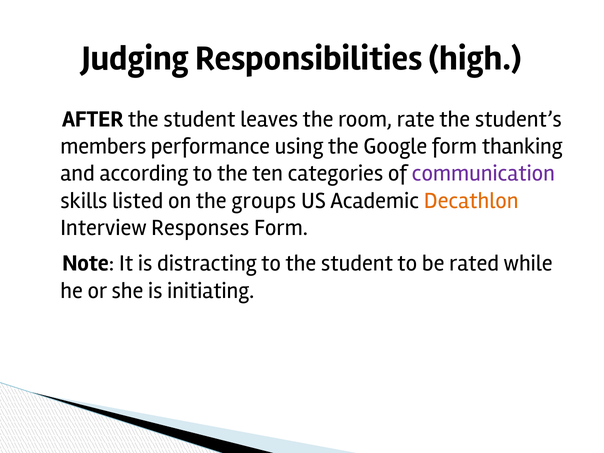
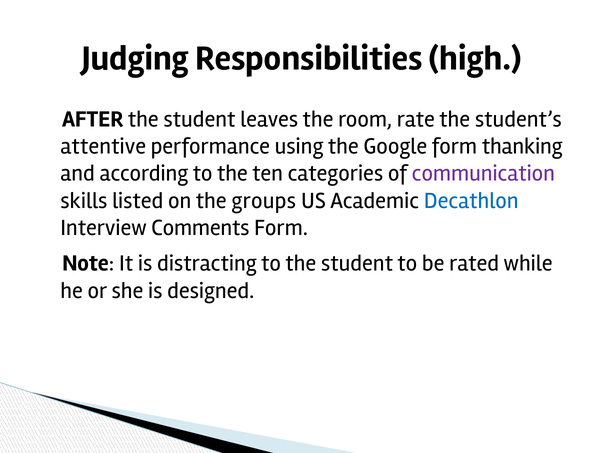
members: members -> attentive (103, 146)
Decathlon colour: orange -> blue (471, 201)
Responses: Responses -> Comments (200, 228)
initiating: initiating -> designed (211, 291)
